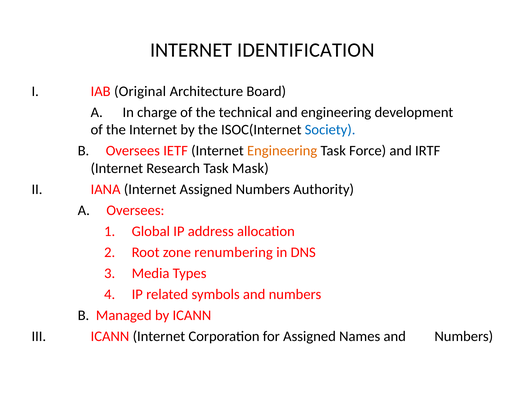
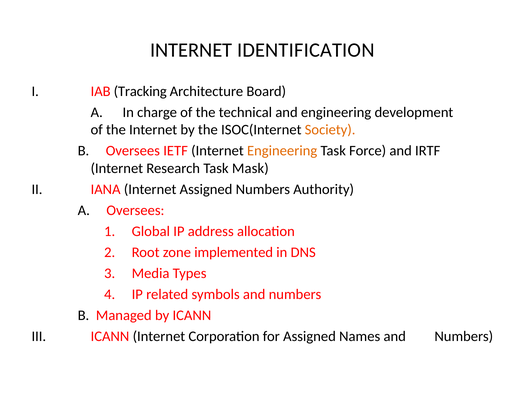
Original: Original -> Tracking (140, 91)
Society colour: blue -> orange (330, 130)
renumbering: renumbering -> implemented (234, 252)
